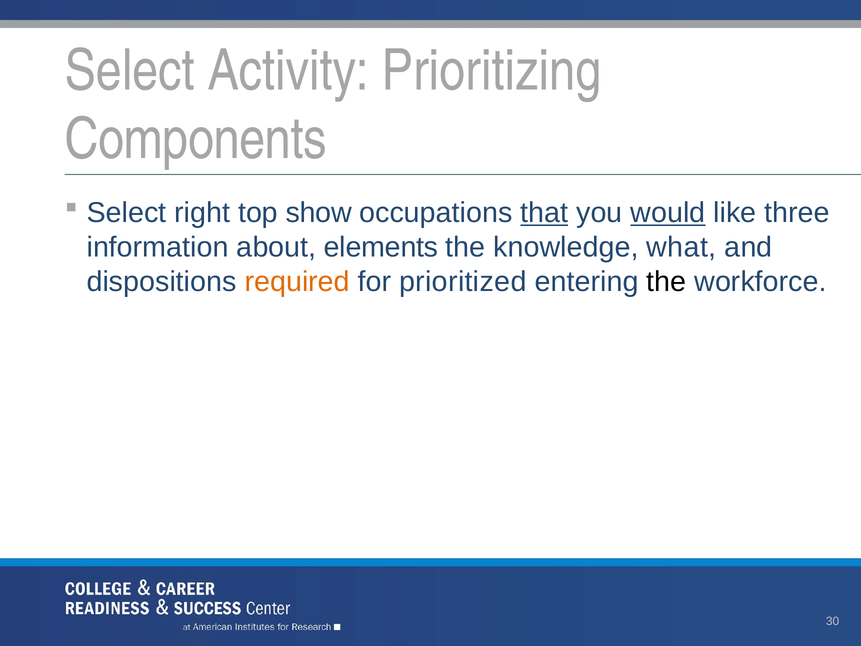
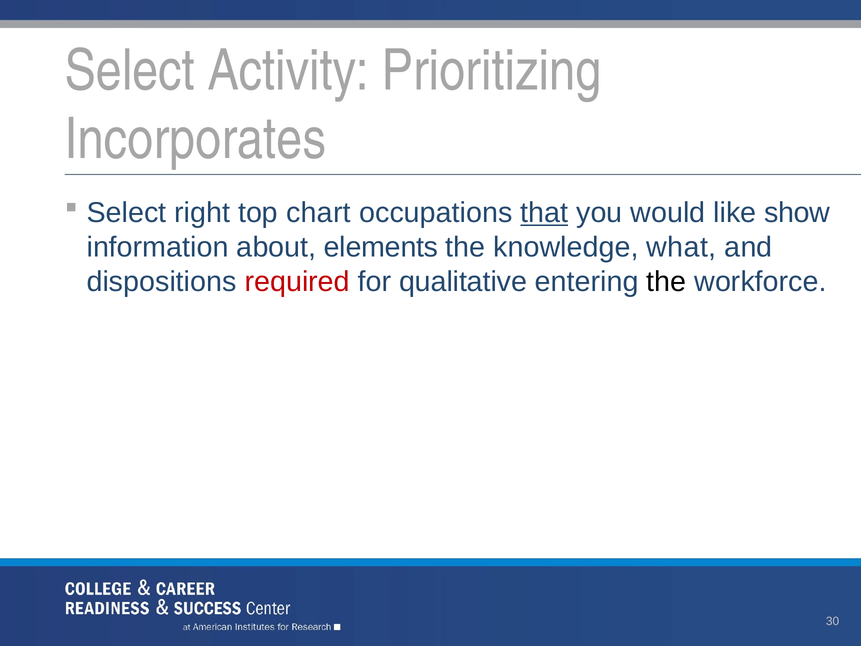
Components: Components -> Incorporates (195, 139)
show: show -> chart (318, 213)
would underline: present -> none (668, 213)
three: three -> show (797, 213)
required colour: orange -> red (297, 282)
prioritized: prioritized -> qualitative (463, 282)
